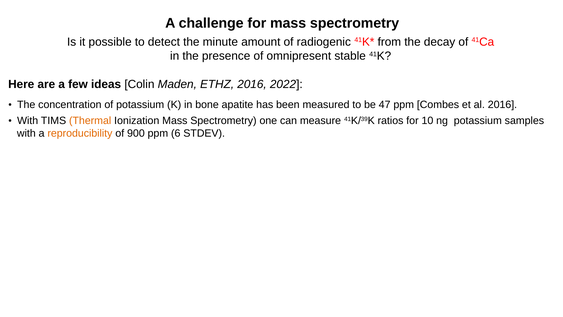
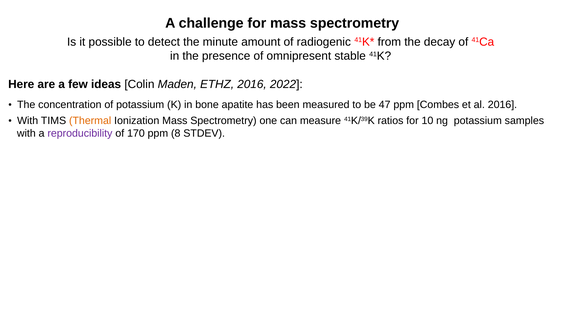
reproducibility colour: orange -> purple (80, 133)
900: 900 -> 170 (136, 133)
6: 6 -> 8 (176, 133)
